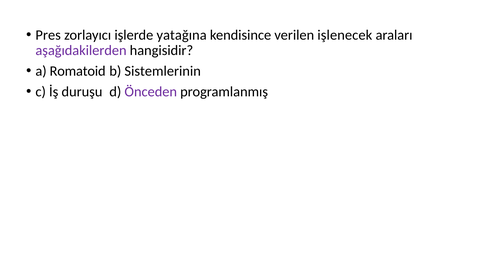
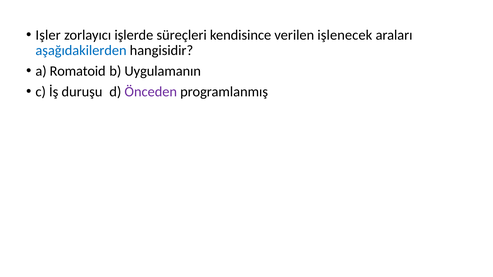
Pres: Pres -> Işler (48, 35)
yatağına: yatağına -> süreçleri (182, 35)
aşağıdakilerden colour: purple -> blue (81, 51)
Sistemlerinin: Sistemlerinin -> Uygulamanın (163, 71)
